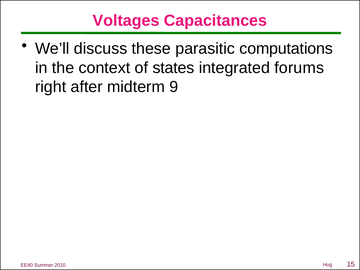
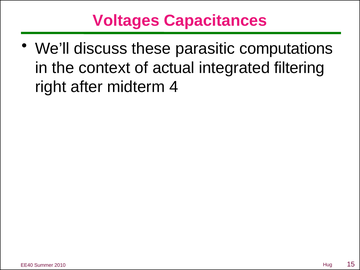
states: states -> actual (173, 68)
forums: forums -> filtering (299, 68)
9: 9 -> 4 (174, 87)
